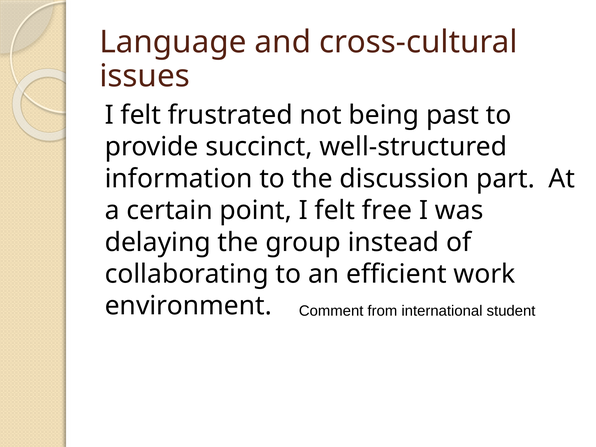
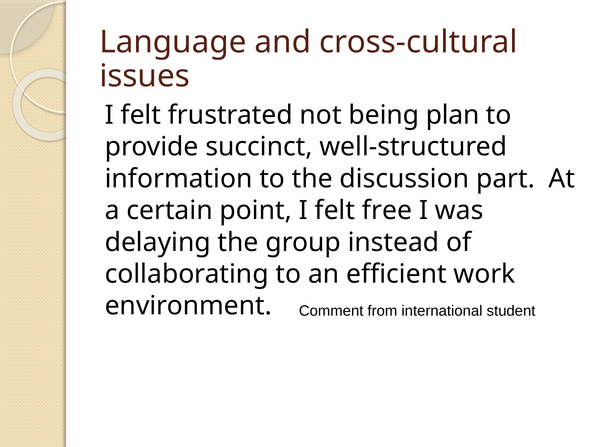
past: past -> plan (453, 115)
